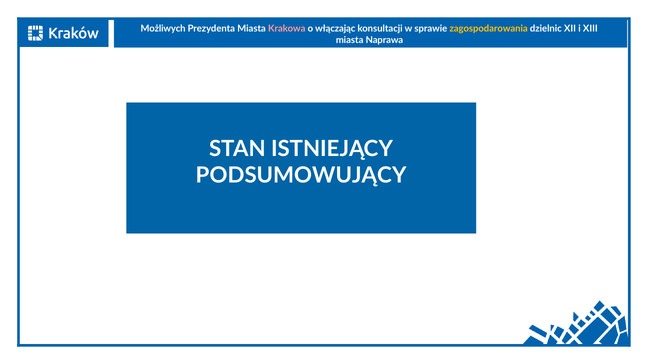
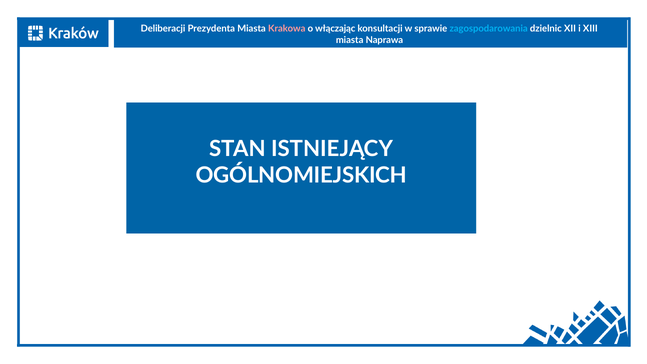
Możliwych: Możliwych -> Deliberacji (163, 29)
zagospodarowania colour: yellow -> light blue (489, 29)
PODSUMOWUJĄCY: PODSUMOWUJĄCY -> OGÓLNOMIEJSKICH (301, 176)
